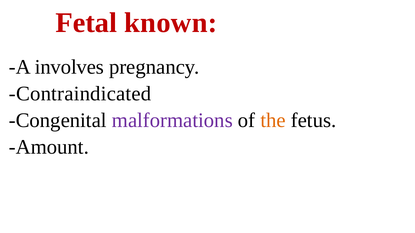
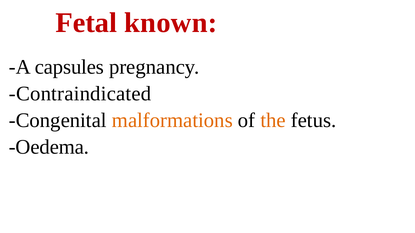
involves: involves -> capsules (69, 67)
malformations colour: purple -> orange (172, 121)
Amount: Amount -> Oedema (49, 147)
